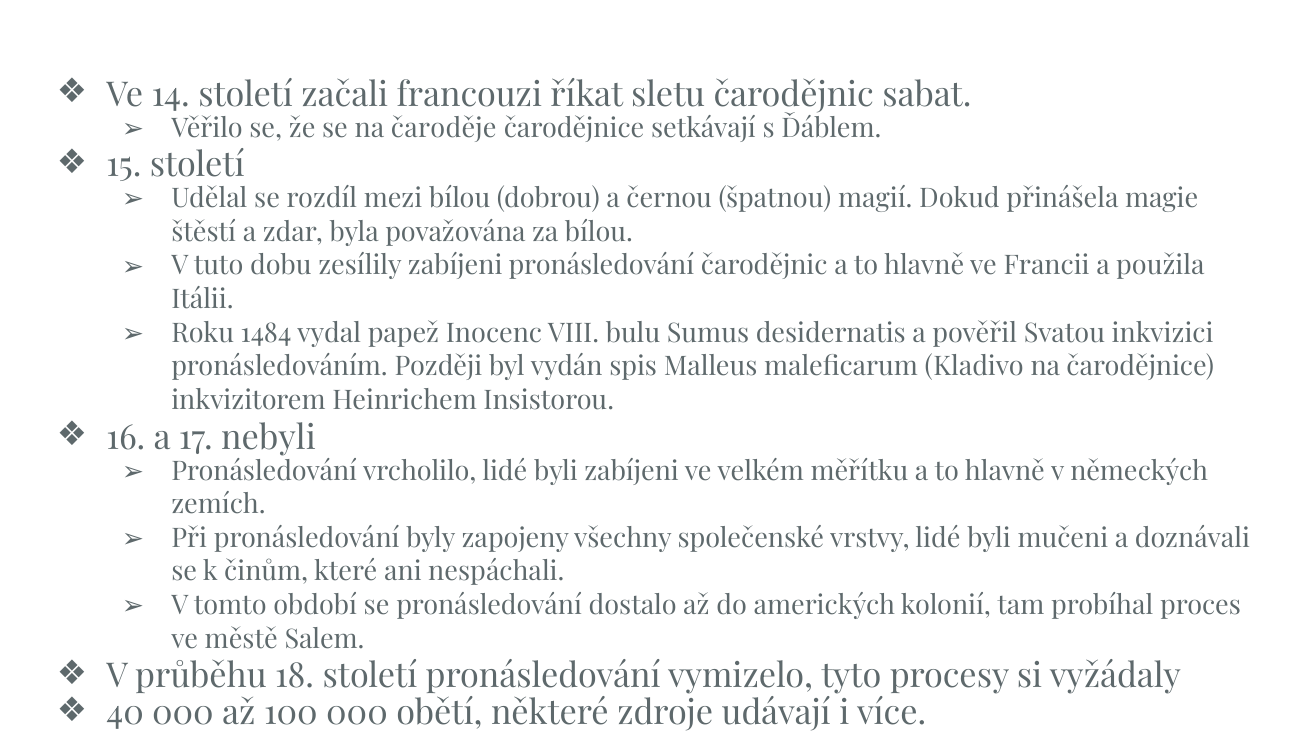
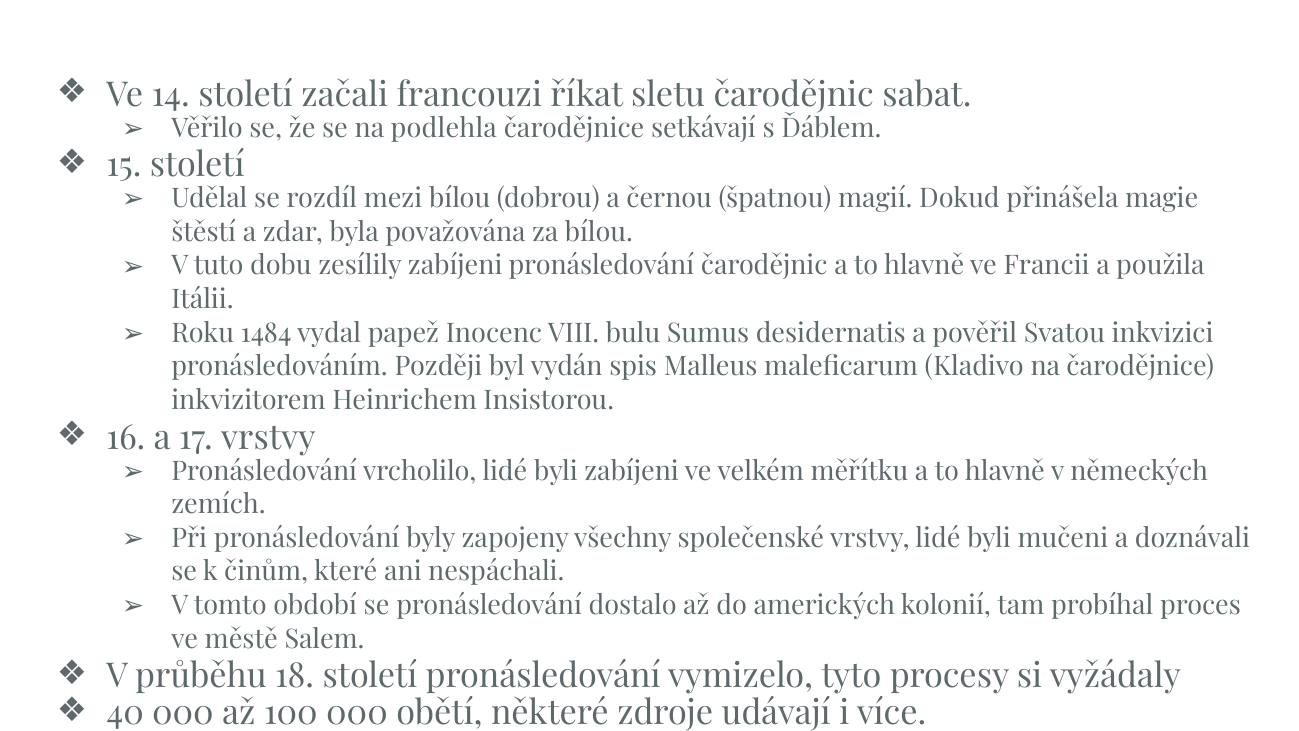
čaroděje: čaroděje -> podlehla (444, 128)
17 nebyli: nebyli -> vrstvy (268, 438)
